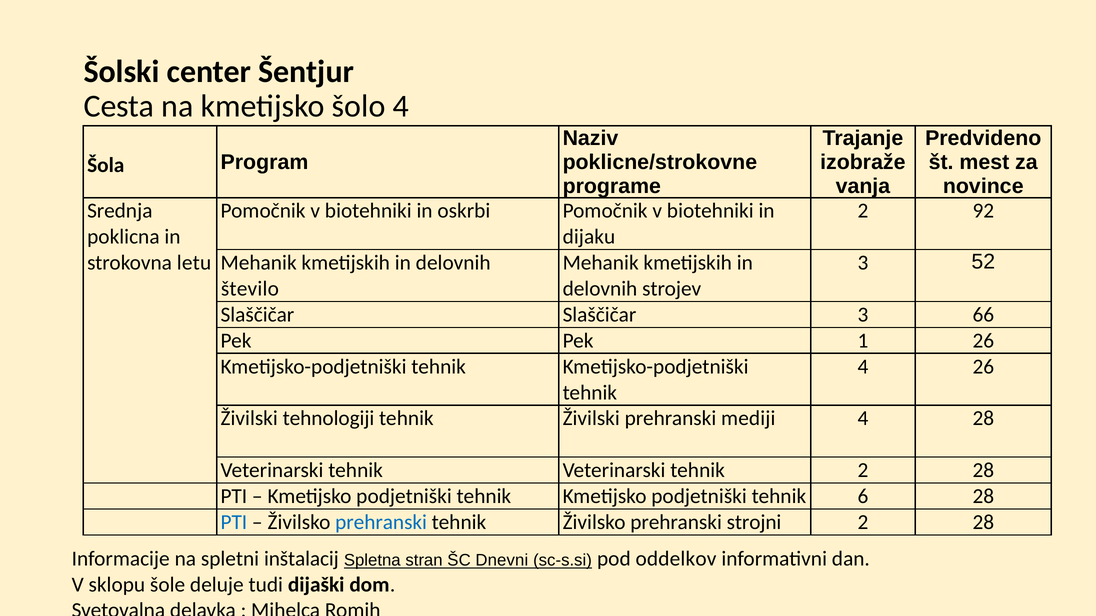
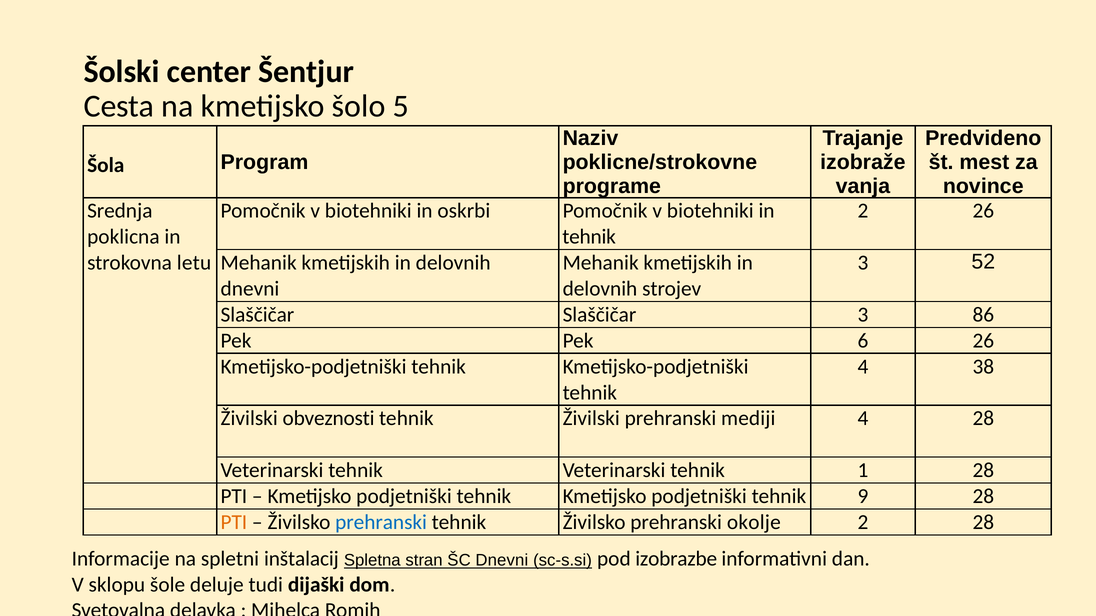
šolo 4: 4 -> 5 (401, 106)
2 92: 92 -> 26 (983, 211)
dijaku: dijaku -> tehnik (589, 237)
število: število -> dnevni (250, 289)
66: 66 -> 86 (983, 315)
1: 1 -> 6 (863, 341)
4 26: 26 -> 38 (983, 367)
tehnologiji: tehnologiji -> obveznosti (329, 419)
tehnik 2: 2 -> 1 (863, 471)
6: 6 -> 9 (863, 497)
PTI colour: blue -> orange (234, 523)
strojni: strojni -> okolje (754, 523)
oddelkov: oddelkov -> izobrazbe (676, 559)
